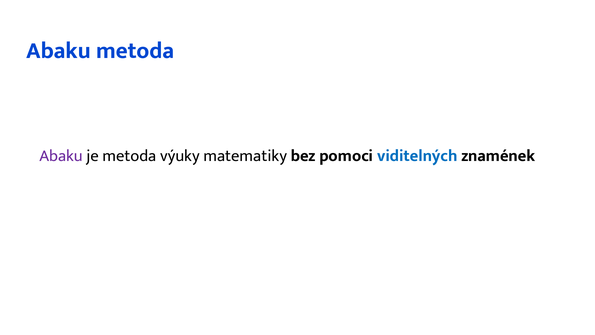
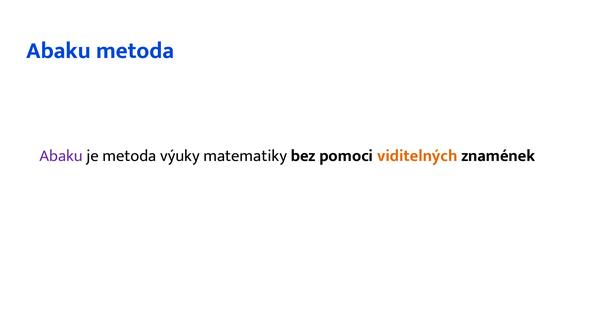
viditelných colour: blue -> orange (417, 155)
